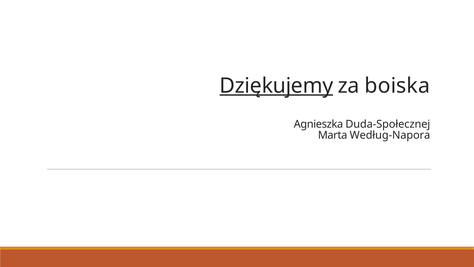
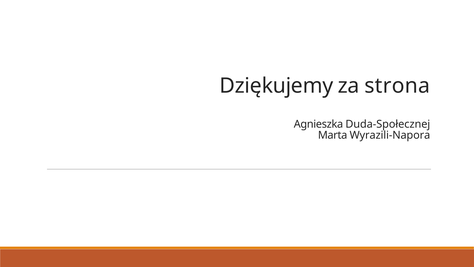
Dziękujemy underline: present -> none (276, 86)
boiska: boiska -> strona (397, 86)
Według-Napora: Według-Napora -> Wyrazili-Napora (390, 135)
